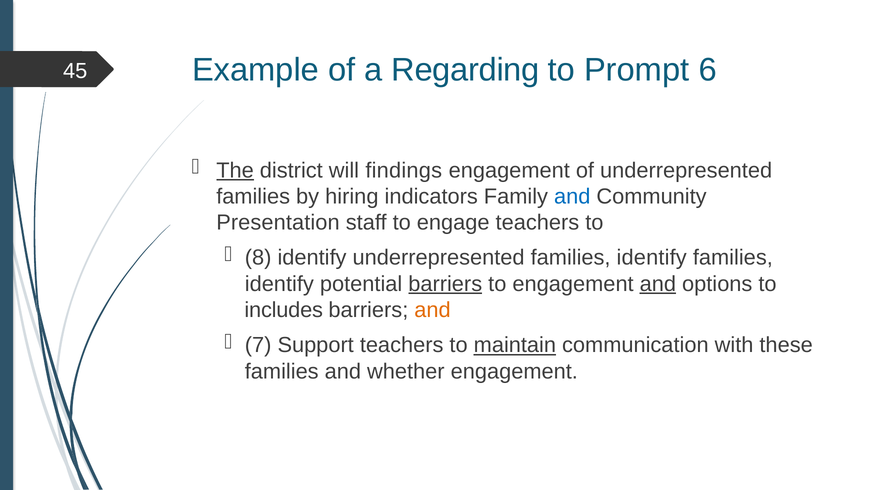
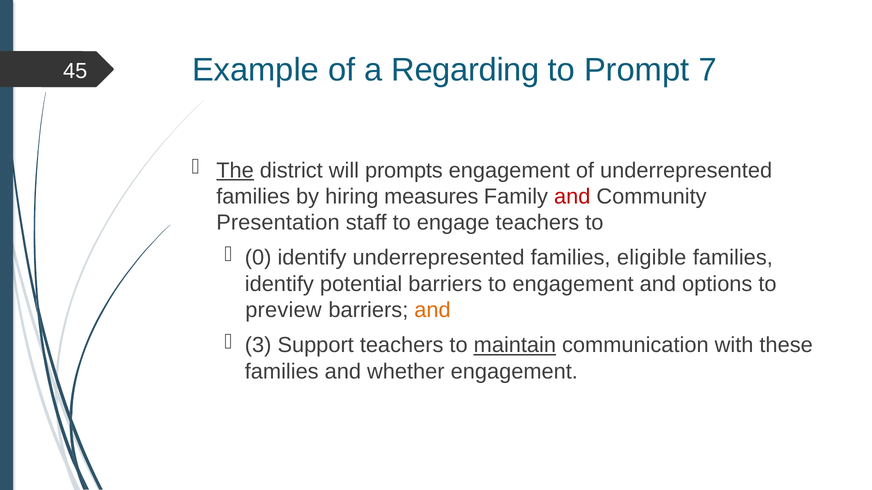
6: 6 -> 7 (708, 70)
findings: findings -> prompts (404, 170)
indicators: indicators -> measures (431, 197)
and colour: blue -> red (572, 197)
8: 8 -> 0 (258, 258)
underrepresented families identify: identify -> eligible (652, 258)
barriers underline: present -> none (445, 284)
and underline: present -> none (658, 284)
includes: includes -> preview (283, 310)
7: 7 -> 3 (258, 346)
